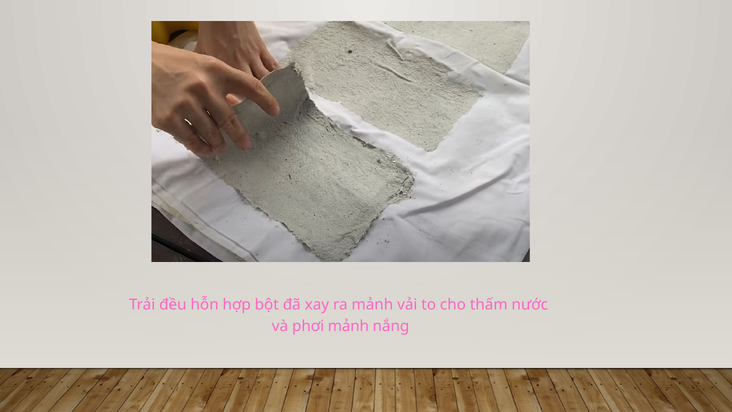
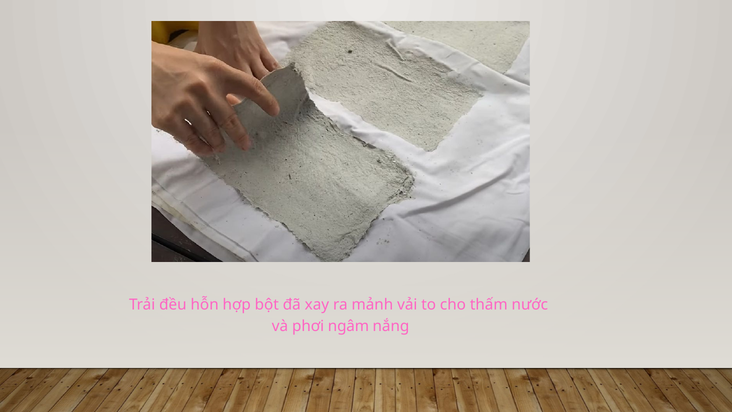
phơi mảnh: mảnh -> ngâm (348, 326)
